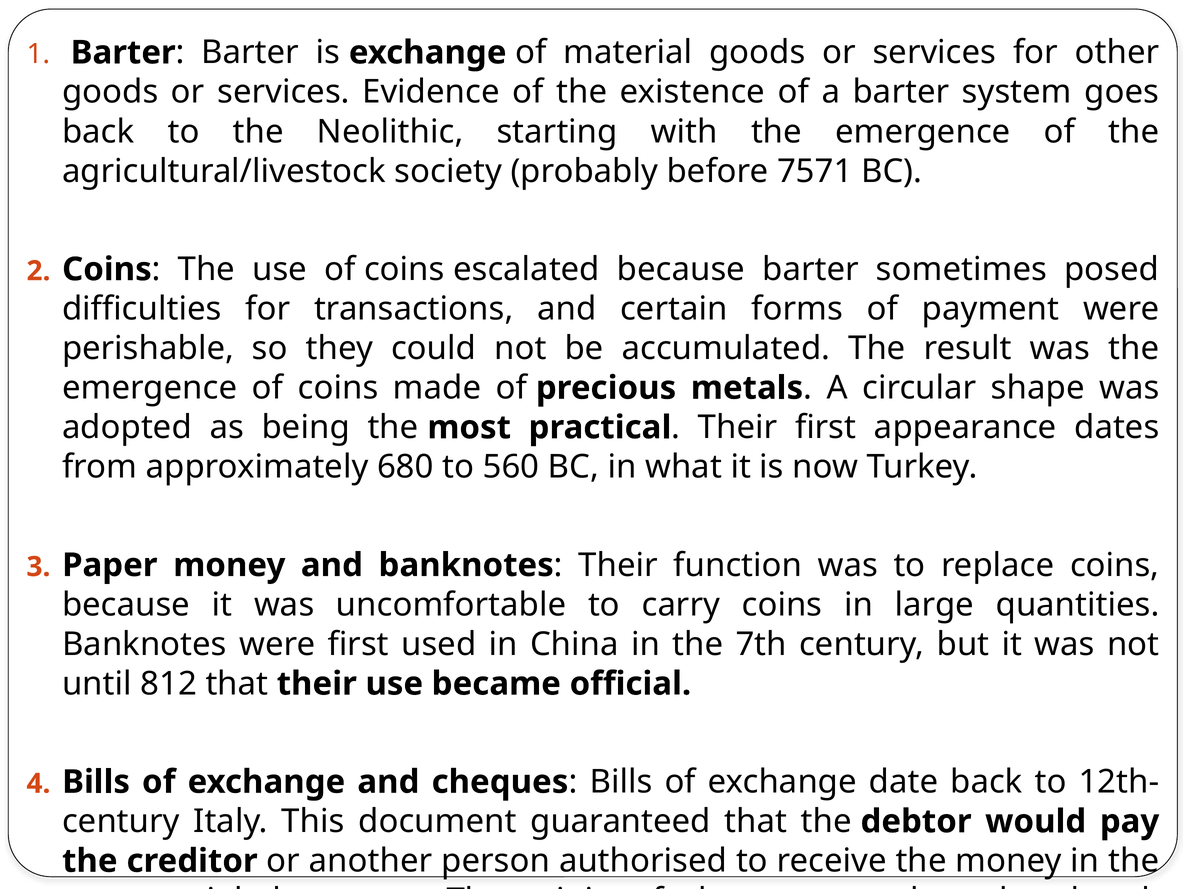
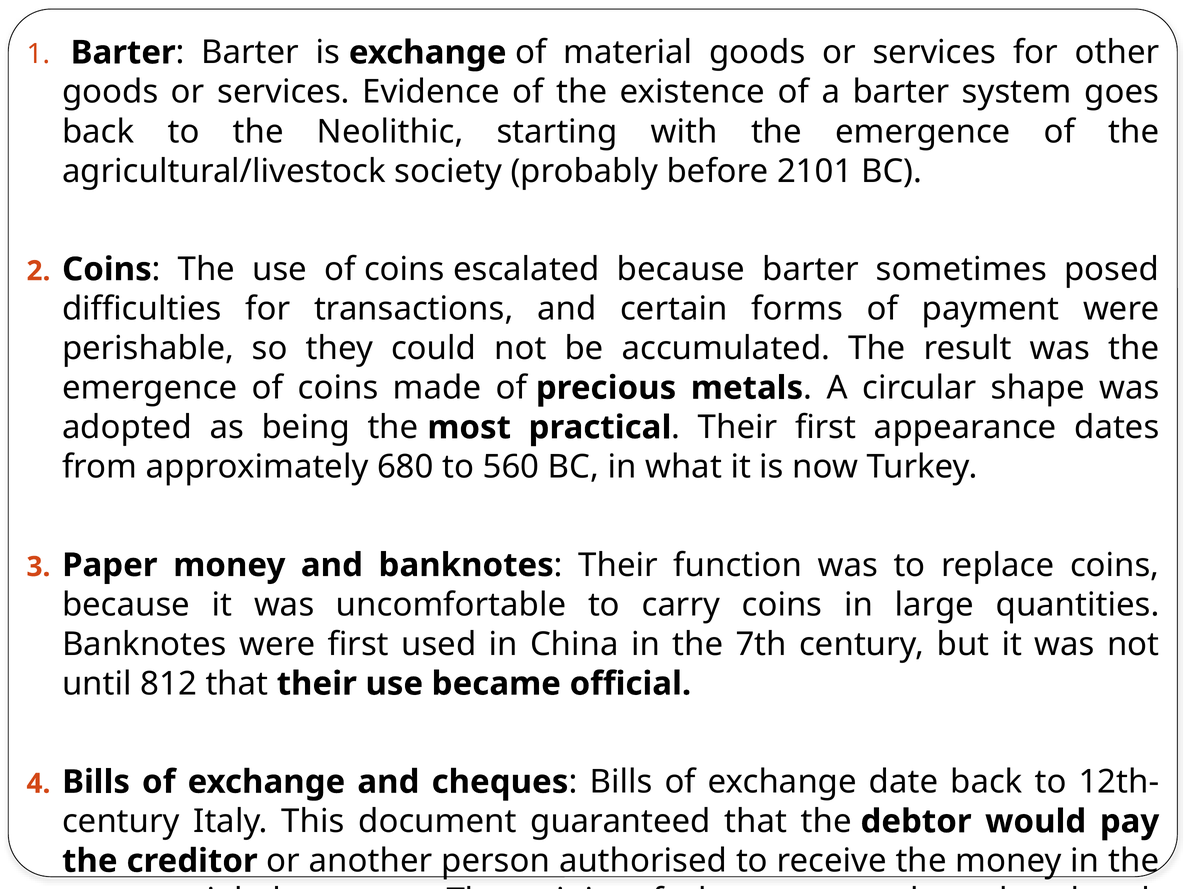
7571: 7571 -> 2101 (815, 171)
